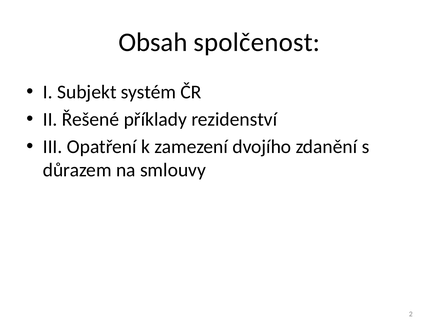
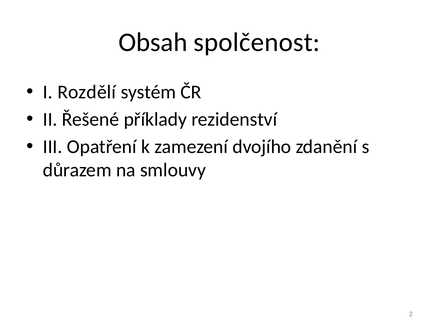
Subjekt: Subjekt -> Rozdělí (87, 92)
